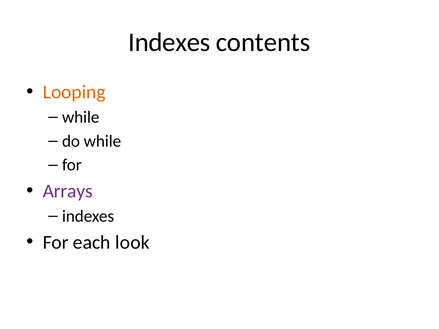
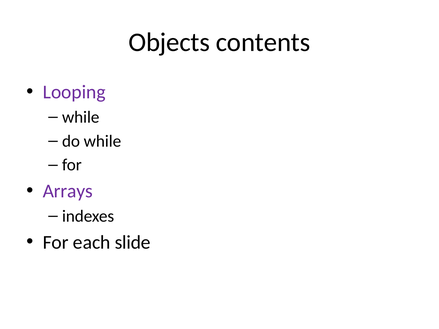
Indexes: Indexes -> Objects (169, 42)
Looping colour: orange -> purple (74, 92)
look: look -> slide (133, 242)
